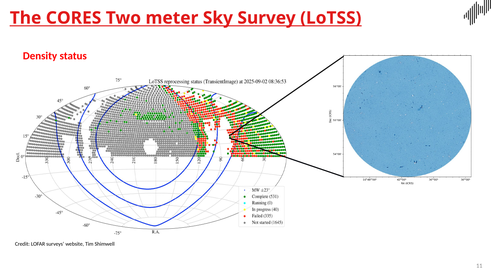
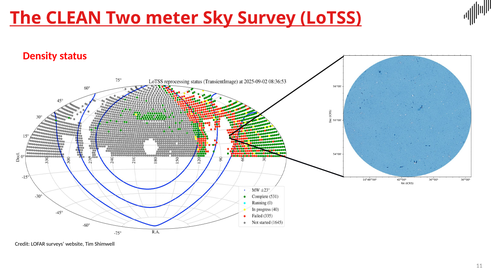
CORES: CORES -> CLEAN (74, 18)
